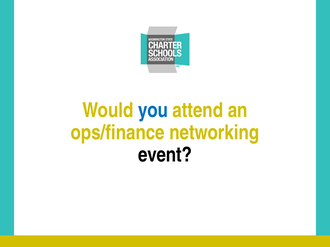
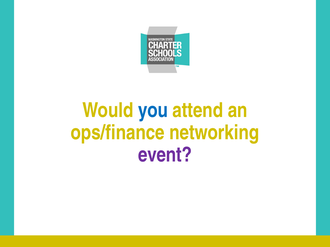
event colour: black -> purple (165, 155)
